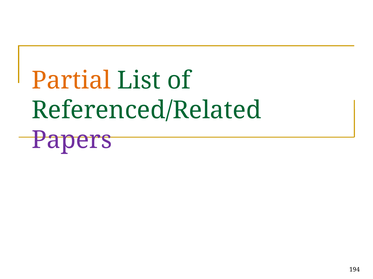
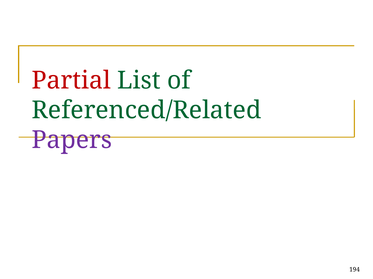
Partial colour: orange -> red (71, 81)
